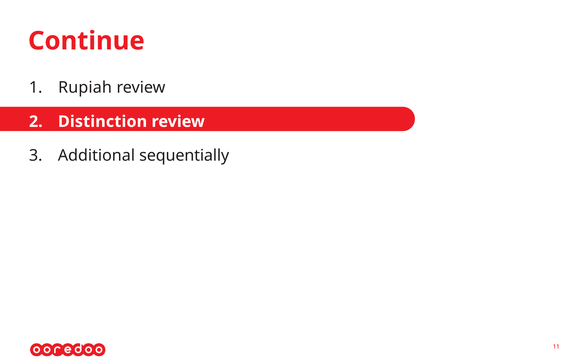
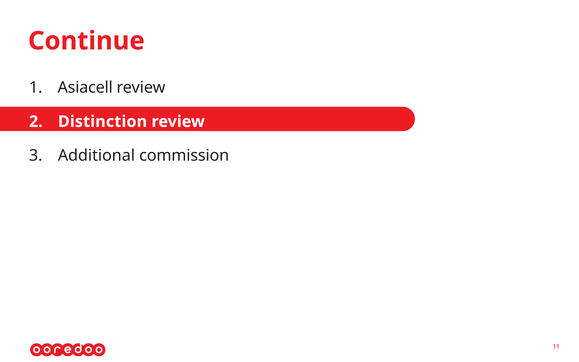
Rupiah: Rupiah -> Asiacell (85, 87)
sequentially: sequentially -> commission (184, 156)
